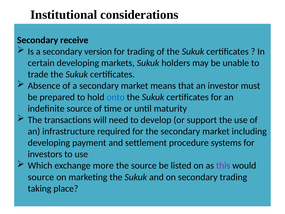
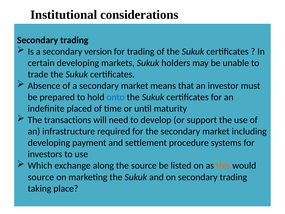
receive: receive -> trading (74, 40)
indefinite source: source -> placed (79, 108)
more: more -> along (103, 165)
this colour: purple -> orange (223, 165)
